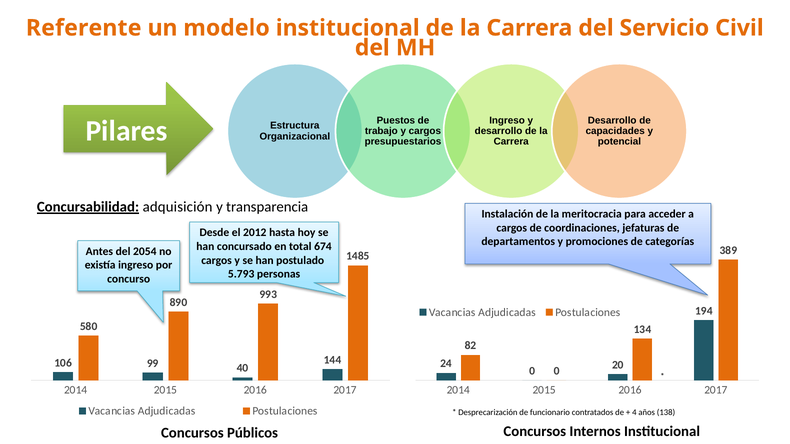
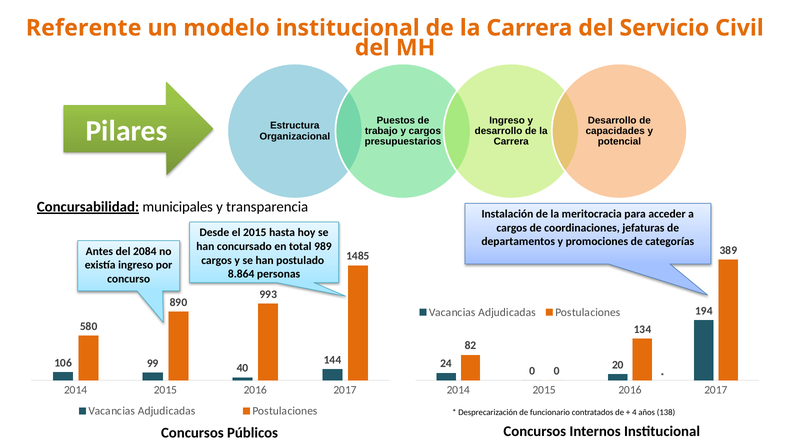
adquisición: adquisición -> municipales (178, 207)
el 2012: 2012 -> 2015 (255, 233)
674: 674 -> 989 (323, 247)
2054: 2054 -> 2084 (145, 251)
5.793: 5.793 -> 8.864 (241, 274)
